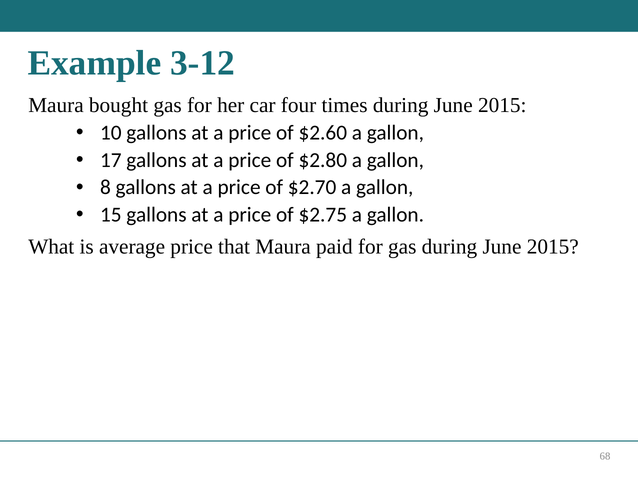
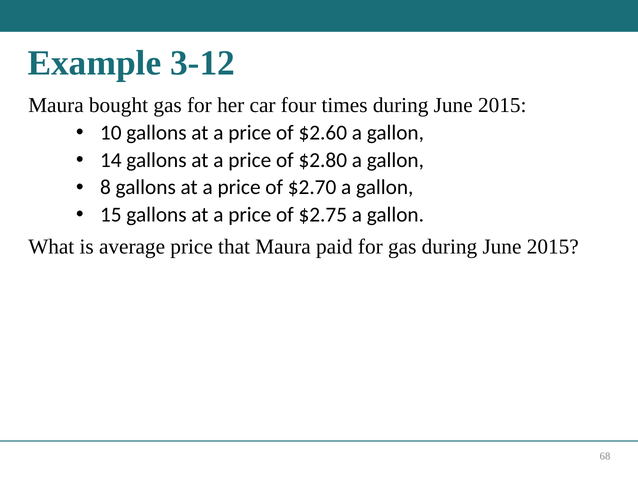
17: 17 -> 14 (111, 160)
